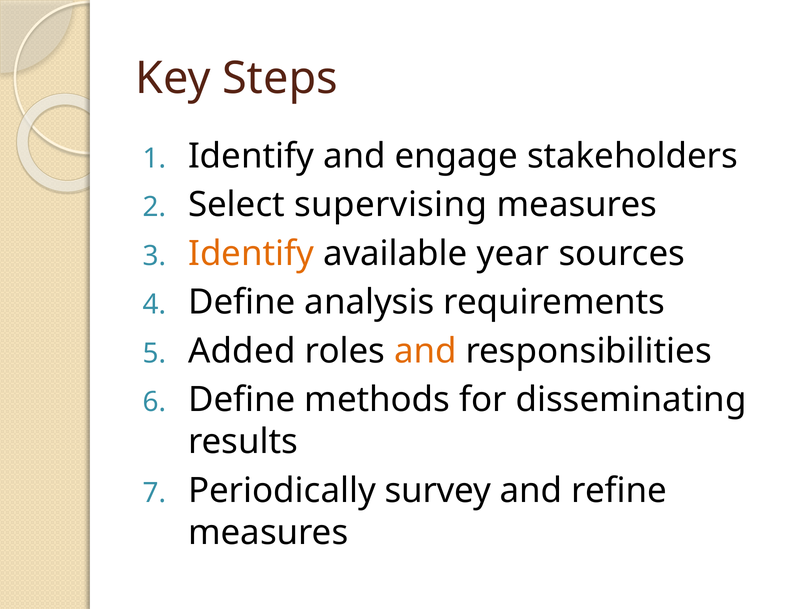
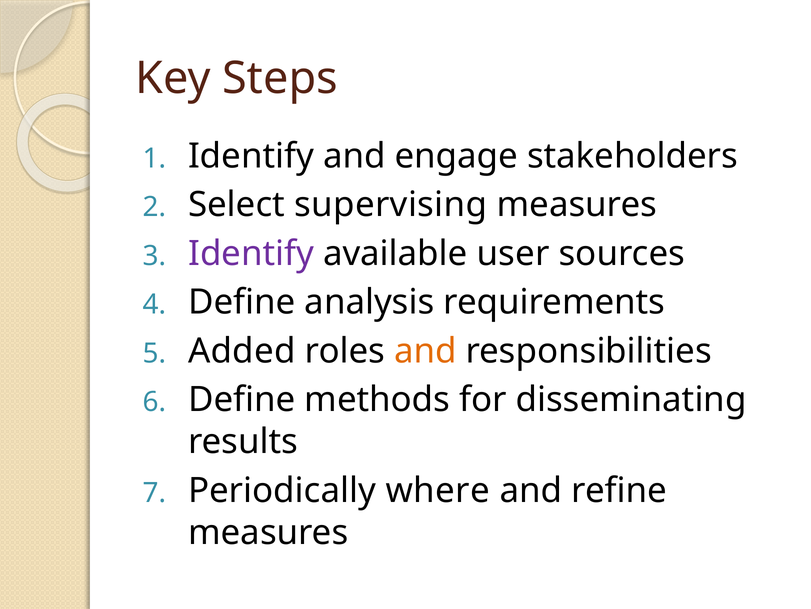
Identify colour: orange -> purple (251, 253)
year: year -> user (513, 253)
survey: survey -> where (438, 490)
